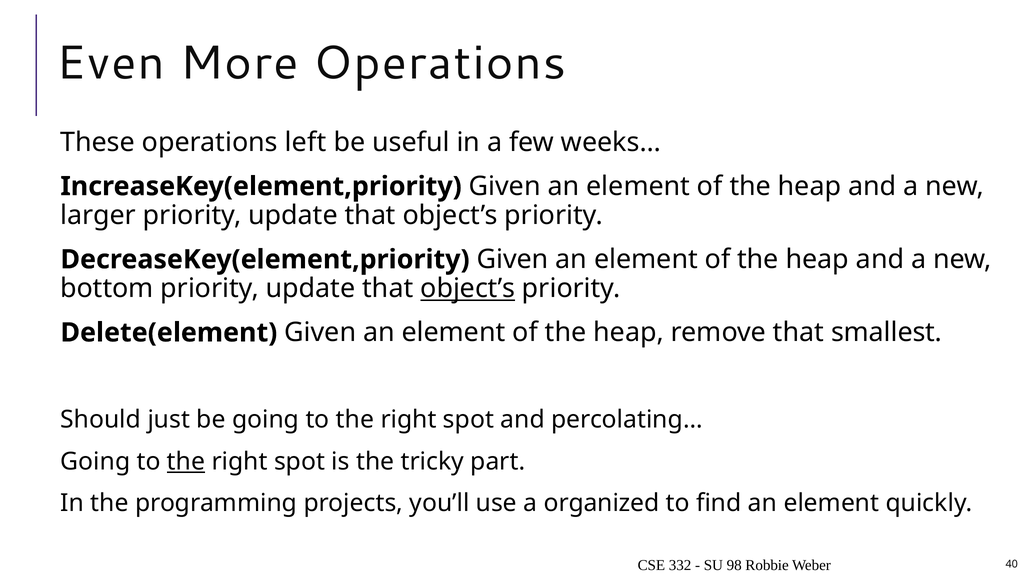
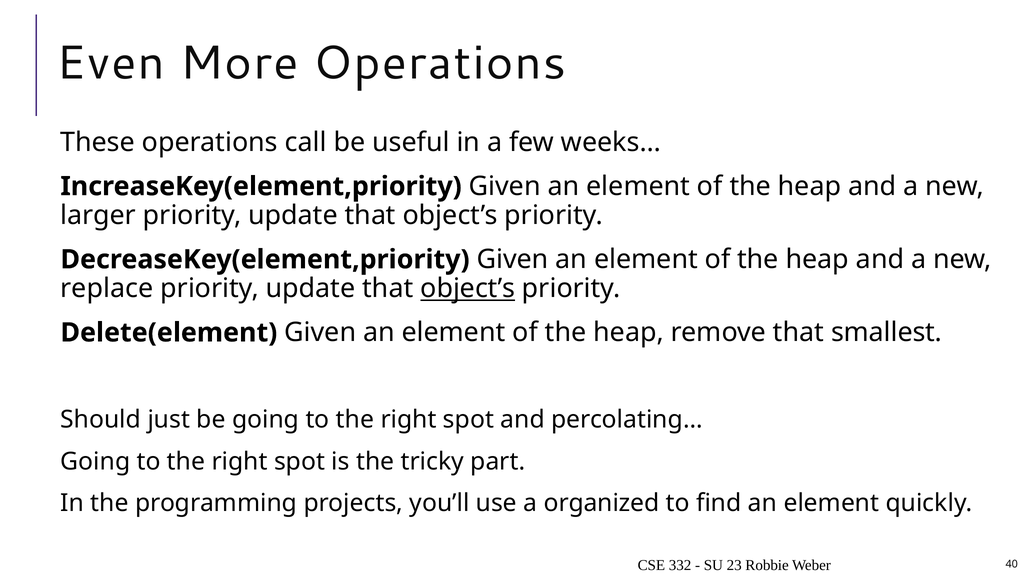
left: left -> call (306, 142)
bottom: bottom -> replace (107, 289)
the underline: present -> none (186, 462)
98: 98 -> 23 (734, 565)
